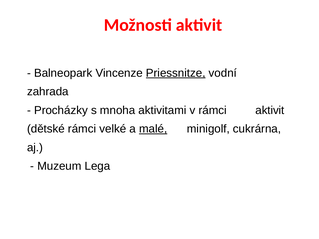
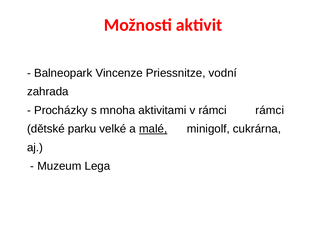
Priessnitze underline: present -> none (176, 73)
rámci aktivit: aktivit -> rámci (270, 110)
dětské rámci: rámci -> parku (82, 129)
